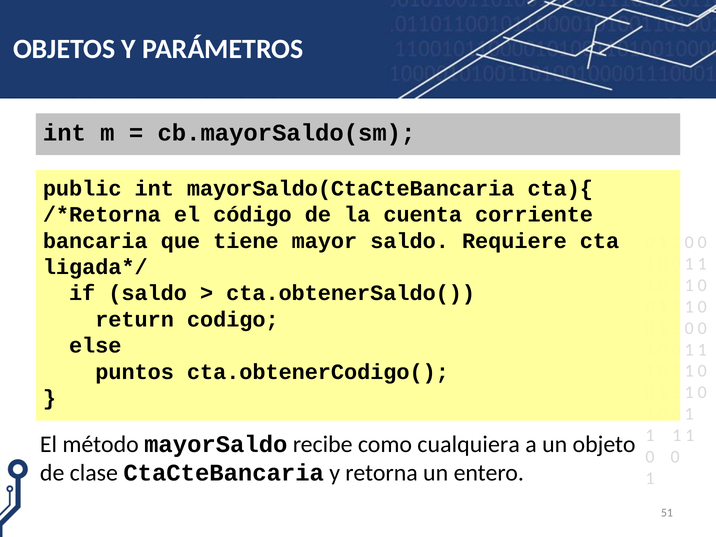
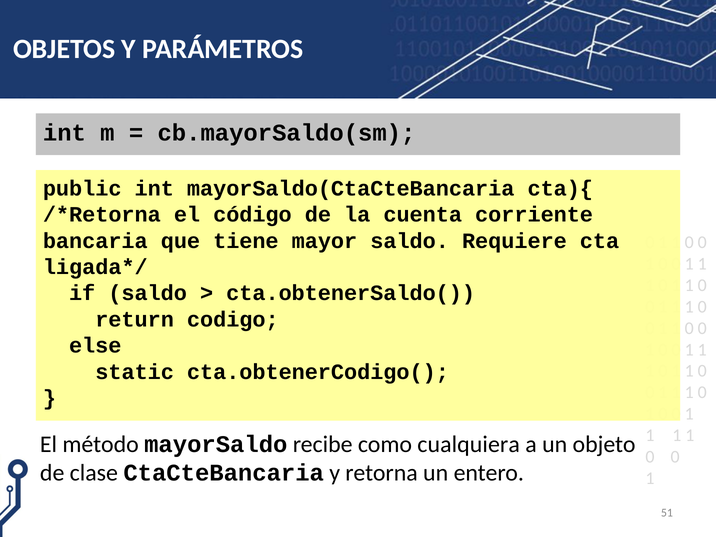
puntos: puntos -> static (135, 372)
